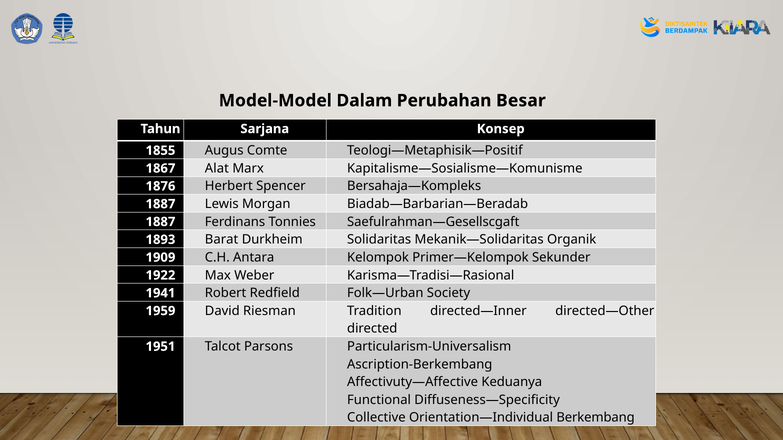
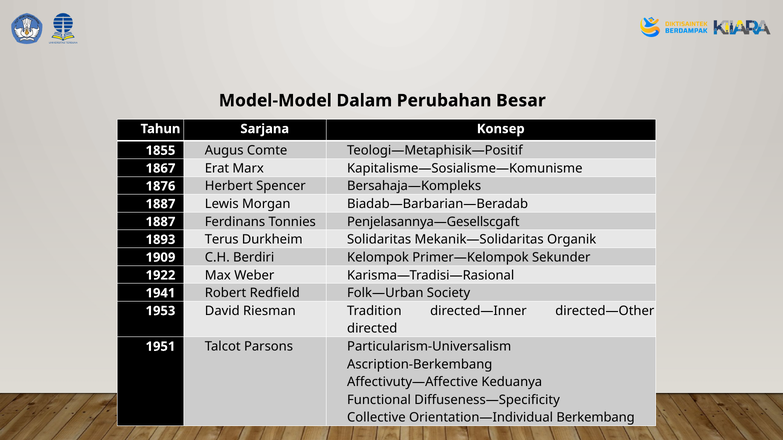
Alat: Alat -> Erat (217, 169)
Saefulrahman—Gesellscgaft: Saefulrahman—Gesellscgaft -> Penjelasannya—Gesellscgaft (433, 222)
Barat: Barat -> Terus (222, 240)
Antara: Antara -> Berdiri (254, 258)
1959: 1959 -> 1953 (160, 311)
